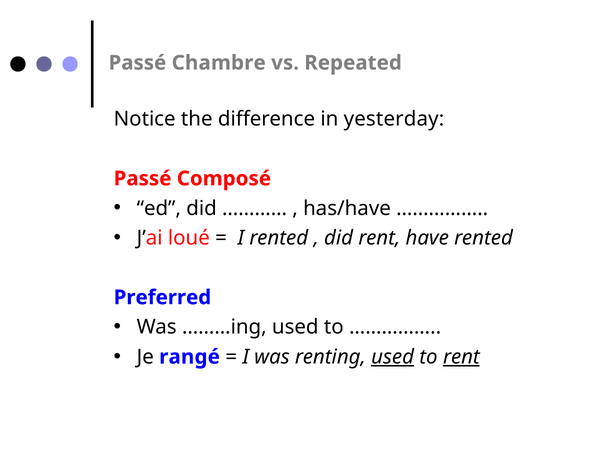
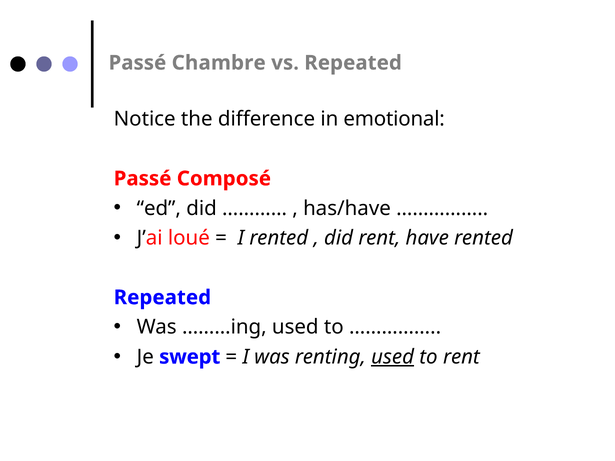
yesterday: yesterday -> emotional (394, 119)
Preferred: Preferred -> Repeated (162, 298)
rangé: rangé -> swept (190, 357)
rent underline: present -> none (461, 357)
